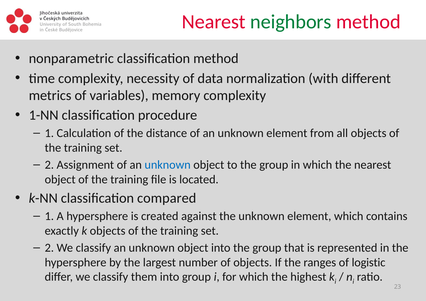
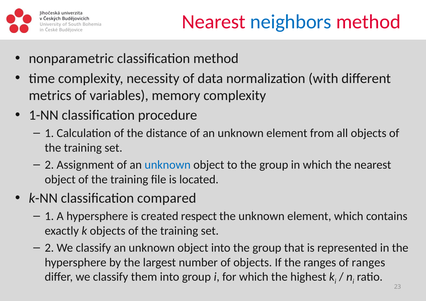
neighbors colour: green -> blue (291, 22)
against: against -> respect (199, 216)
of logistic: logistic -> ranges (368, 263)
